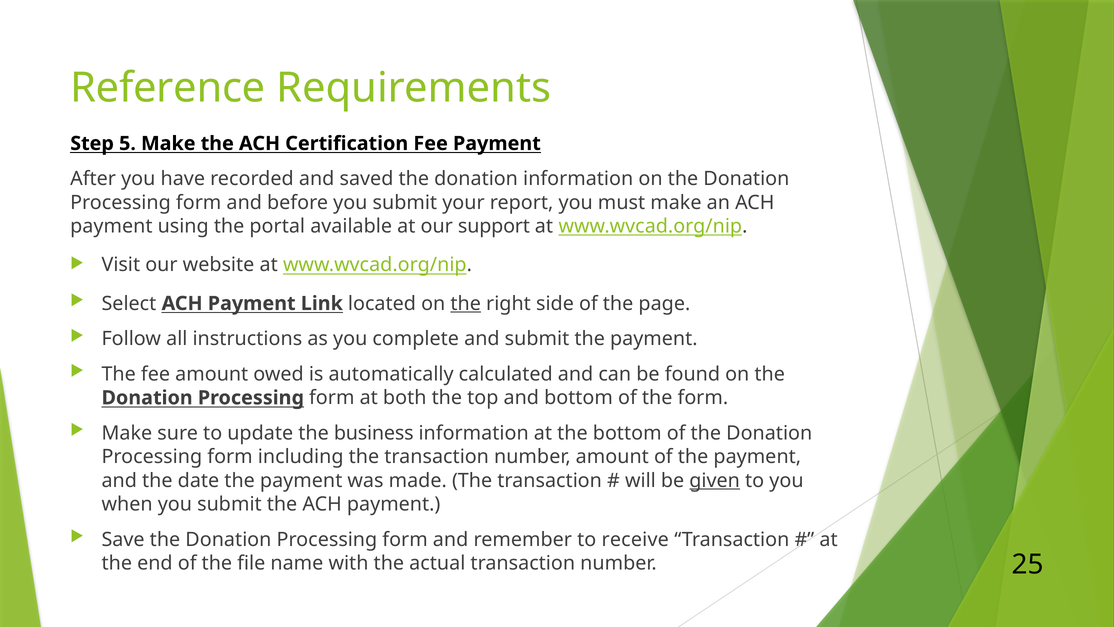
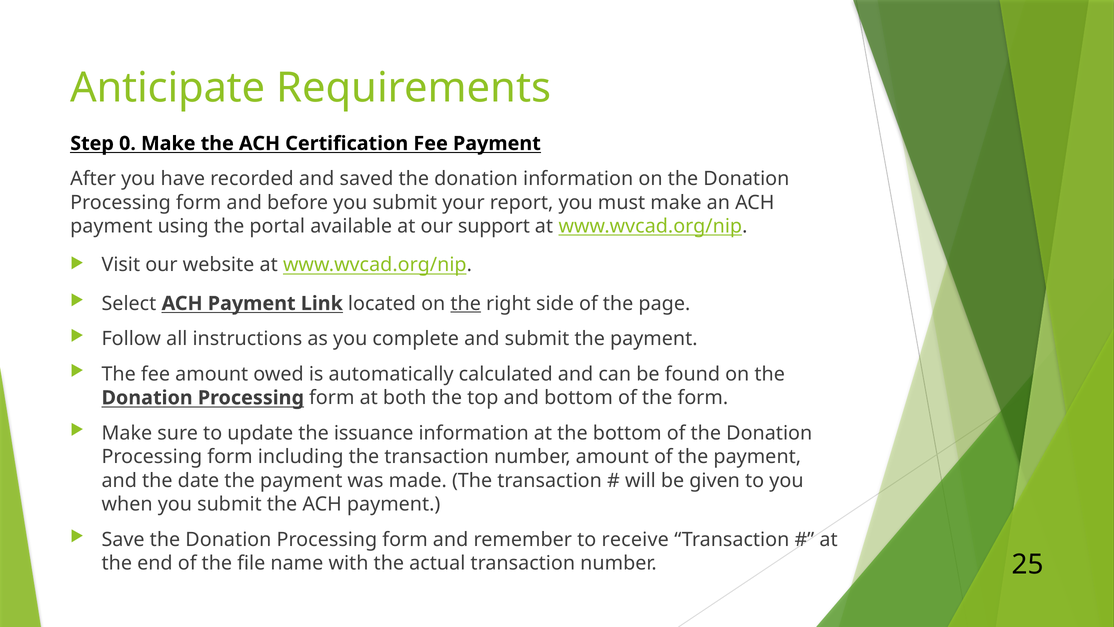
Reference: Reference -> Anticipate (168, 88)
5: 5 -> 0 (127, 143)
business: business -> issuance (374, 433)
given underline: present -> none (715, 480)
